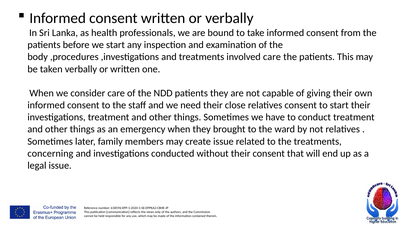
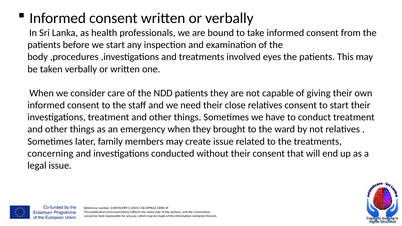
involved care: care -> eyes (272, 57)
